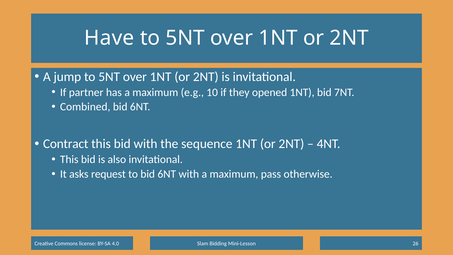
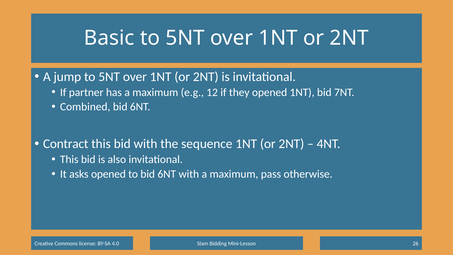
Have: Have -> Basic (109, 38)
10: 10 -> 12 (212, 92)
asks request: request -> opened (108, 174)
